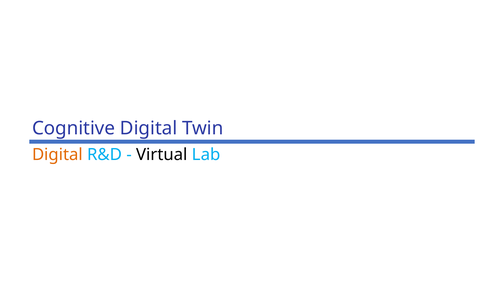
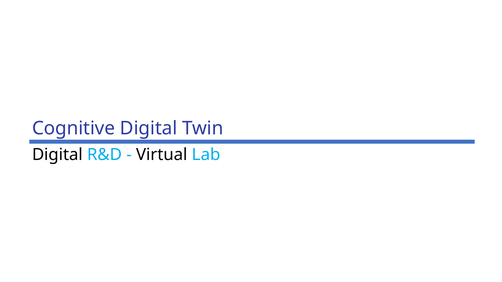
Digital colour: orange -> black (57, 155)
